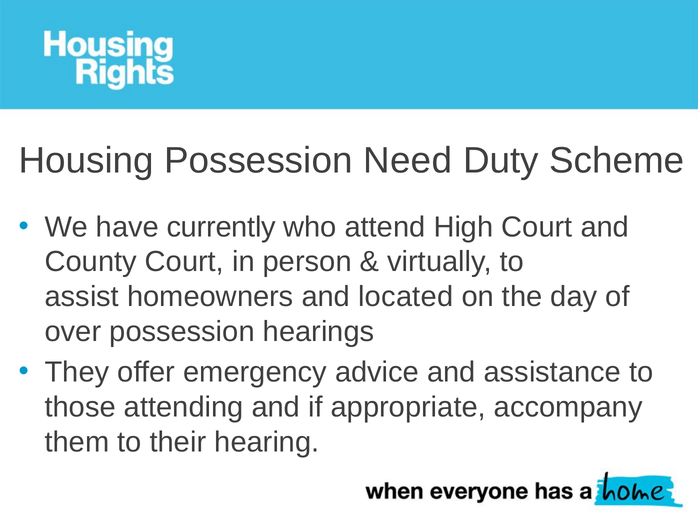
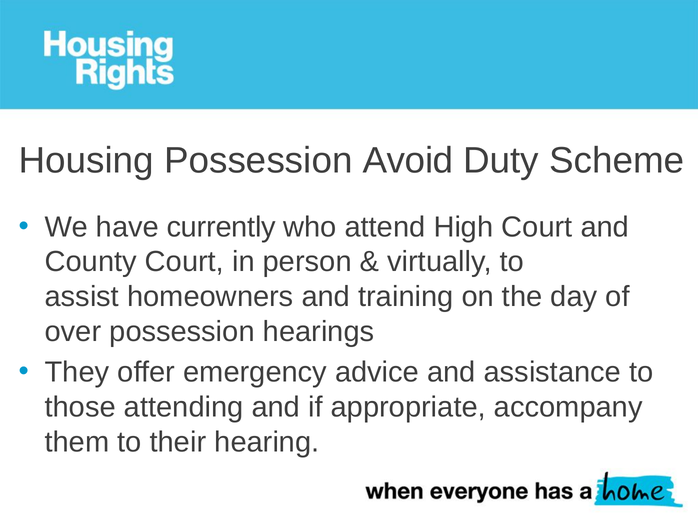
Need: Need -> Avoid (408, 161)
located: located -> training (406, 297)
